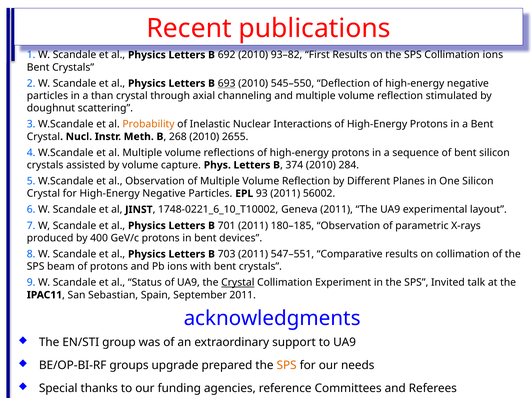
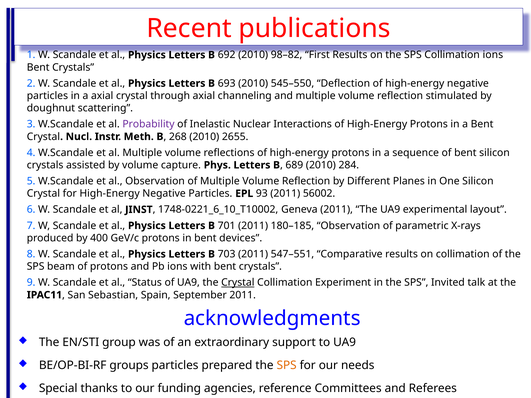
93–82: 93–82 -> 98–82 (287, 55)
693 underline: present -> none (227, 83)
a than: than -> axial (102, 96)
Probability colour: orange -> purple (148, 124)
374: 374 -> 689 (294, 165)
groups upgrade: upgrade -> particles (175, 366)
